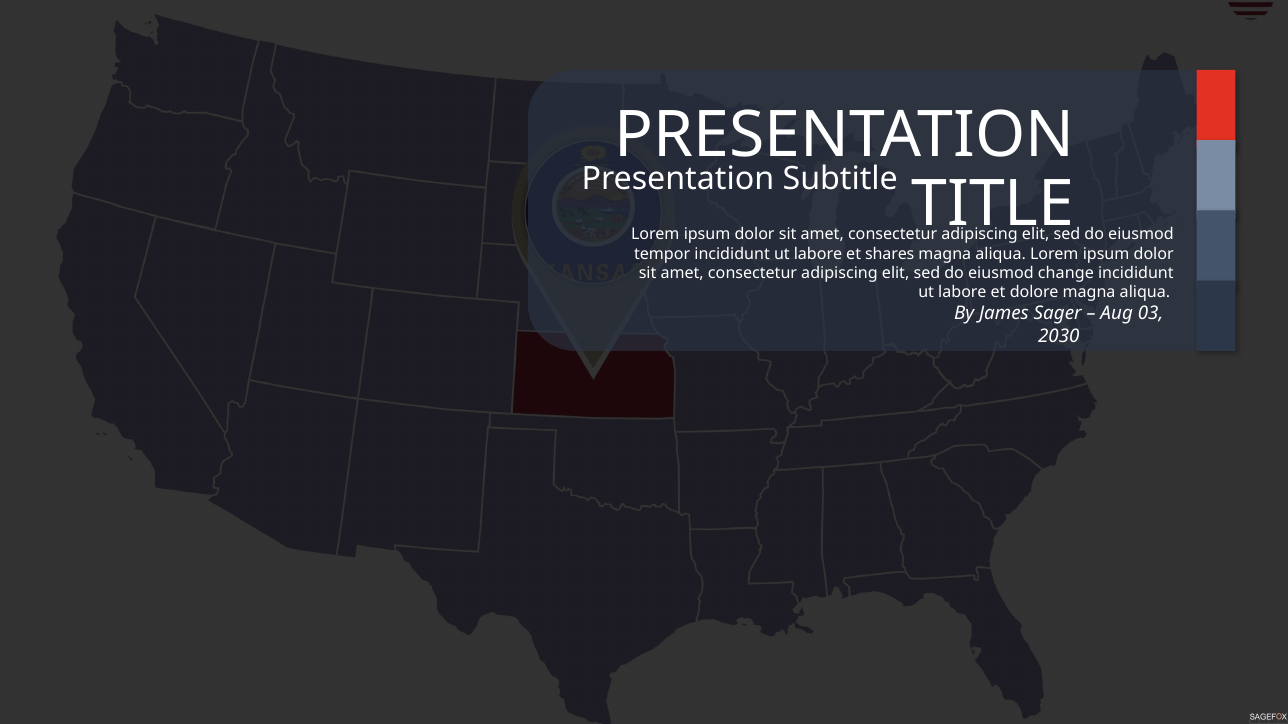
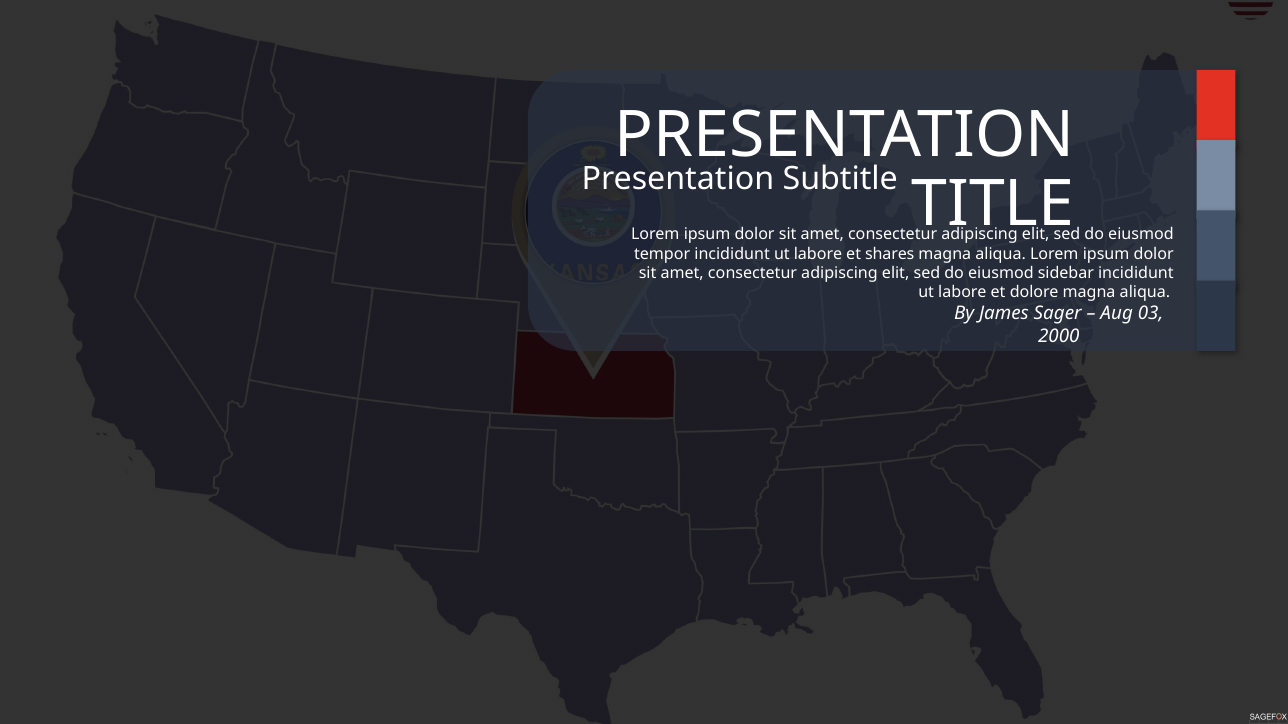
change: change -> sidebar (1066, 273)
2030: 2030 -> 2000 (1059, 336)
